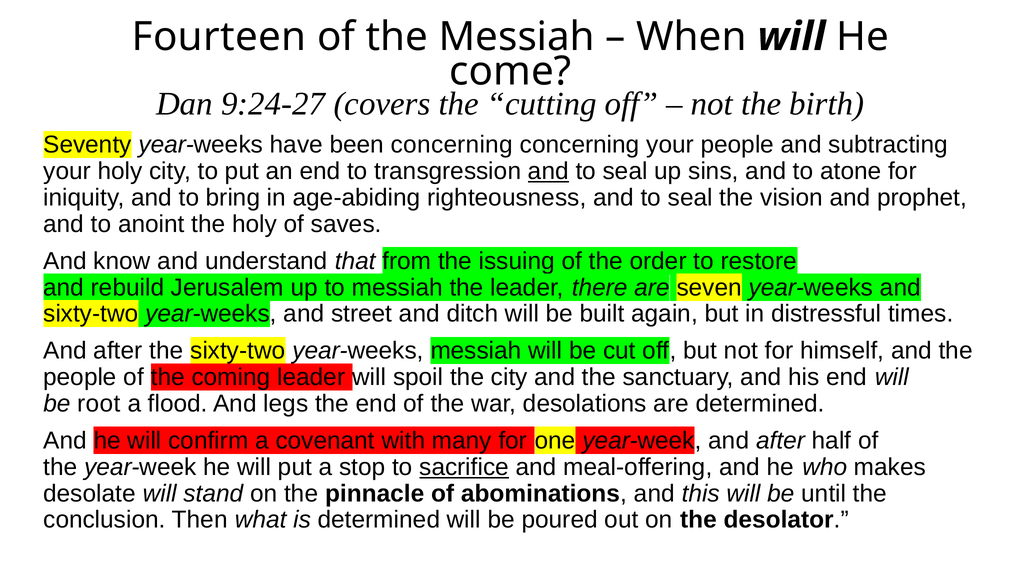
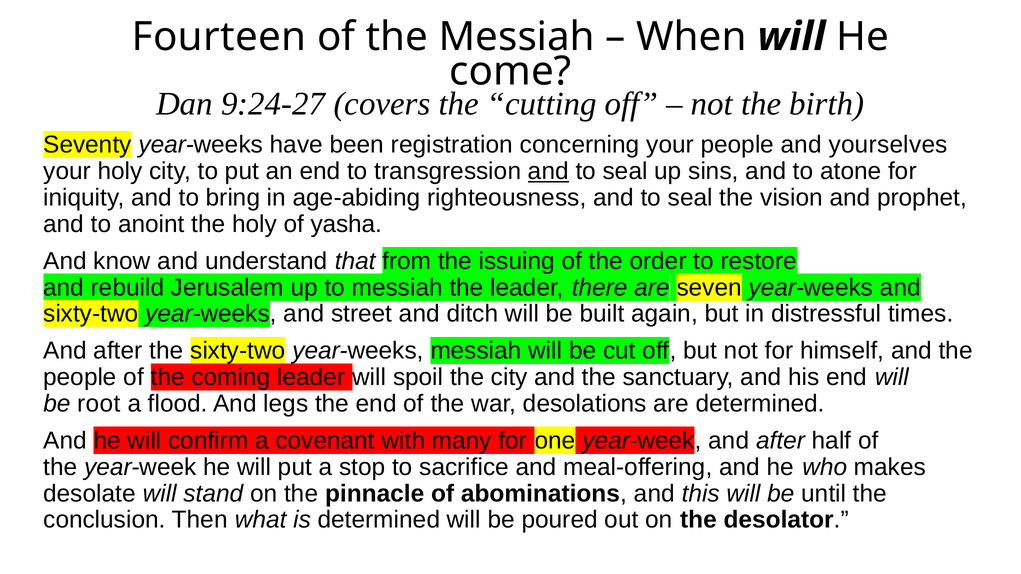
been concerning: concerning -> registration (452, 145)
subtracting: subtracting -> yourselves (888, 145)
saves: saves -> yasha (346, 224)
sacrifice underline: present -> none (464, 467)
